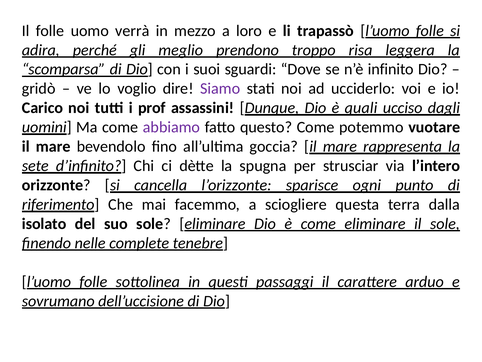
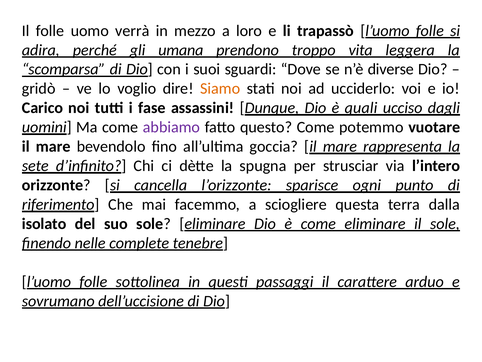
meglio: meglio -> umana (181, 50)
risa: risa -> vita (361, 50)
infinito: infinito -> diverse (391, 69)
Siamo colour: purple -> orange (220, 89)
prof: prof -> fase (152, 108)
